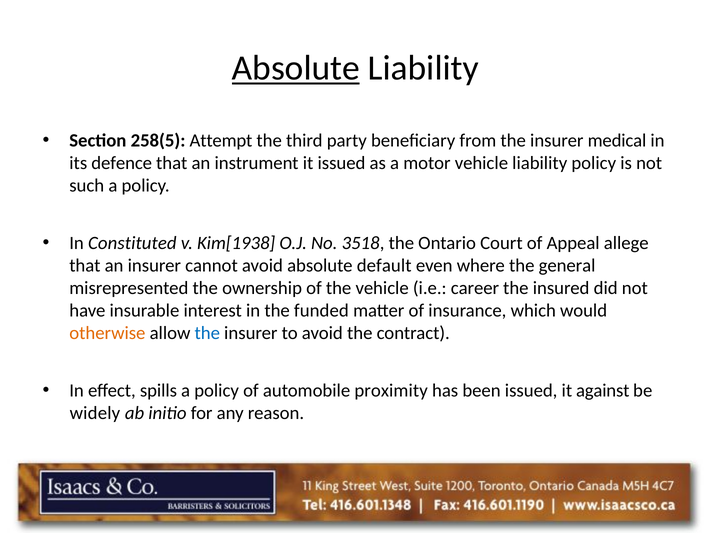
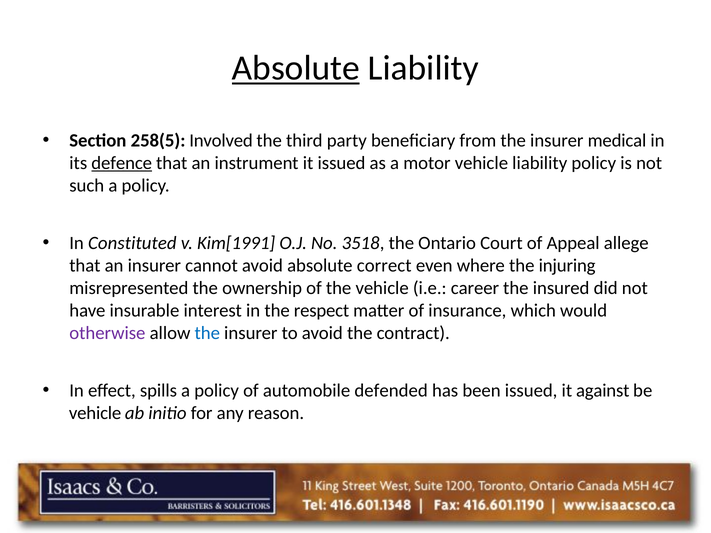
Attempt: Attempt -> Involved (221, 141)
defence underline: none -> present (122, 163)
Kim[1938: Kim[1938 -> Kim[1991 (236, 243)
default: default -> correct (384, 266)
general: general -> injuring (567, 266)
funded: funded -> respect (322, 311)
otherwise colour: orange -> purple (107, 333)
proximity: proximity -> defended (391, 391)
widely: widely -> vehicle (95, 413)
